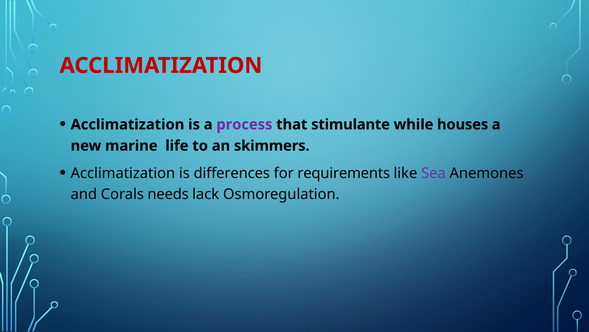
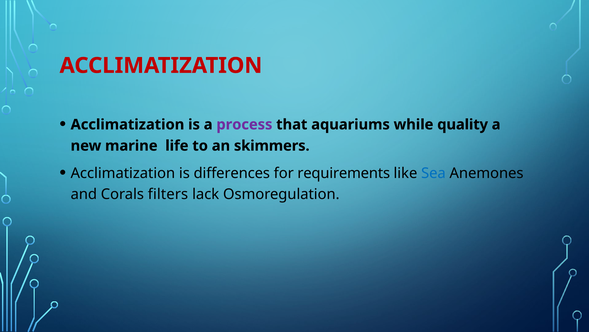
stimulante: stimulante -> aquariums (351, 124)
houses: houses -> quality (463, 124)
Sea colour: purple -> blue (433, 173)
needs: needs -> filters (168, 194)
